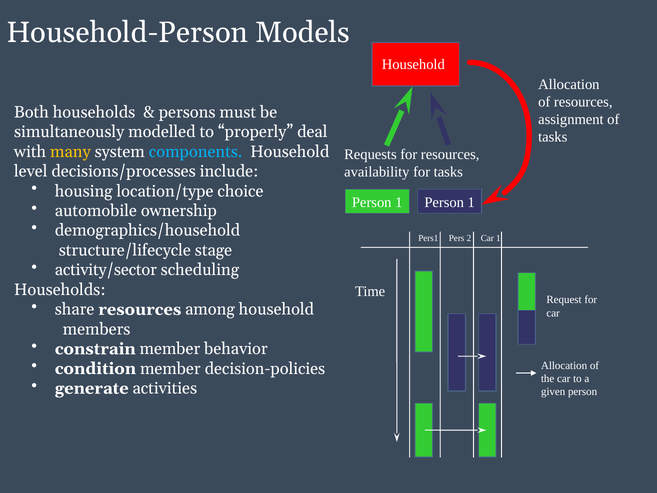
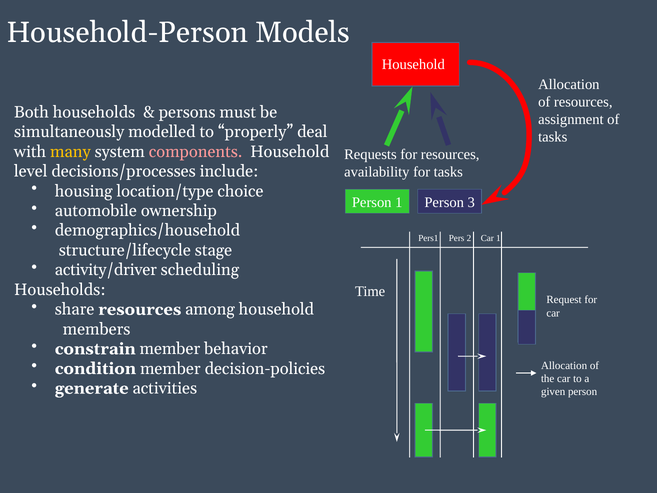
components colour: light blue -> pink (196, 152)
1 Person 1: 1 -> 3 (471, 202)
activity/sector: activity/sector -> activity/driver (106, 270)
